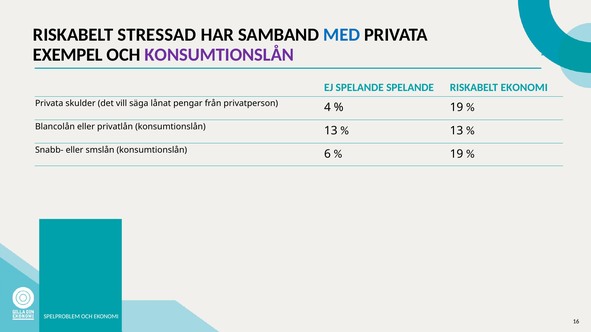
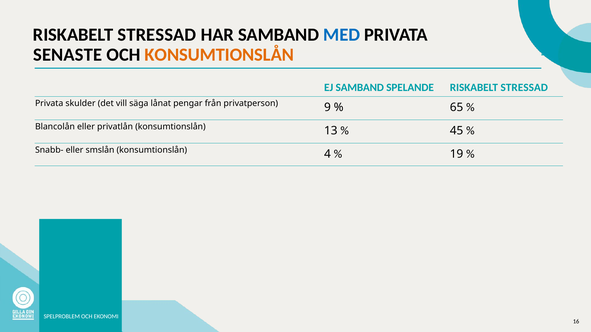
EXEMPEL: EXEMPEL -> SENASTE (68, 55)
KONSUMTIONSLÅN colour: purple -> orange (219, 55)
EJ SPELANDE: SPELANDE -> SAMBAND (360, 88)
SPELANDE RISKABELT EKONOMI: EKONOMI -> STRESSAD (524, 88)
4: 4 -> 9 (327, 107)
19: 19 -> 65 (457, 107)
13: 13 -> 45 (457, 131)
6: 6 -> 4 (327, 154)
